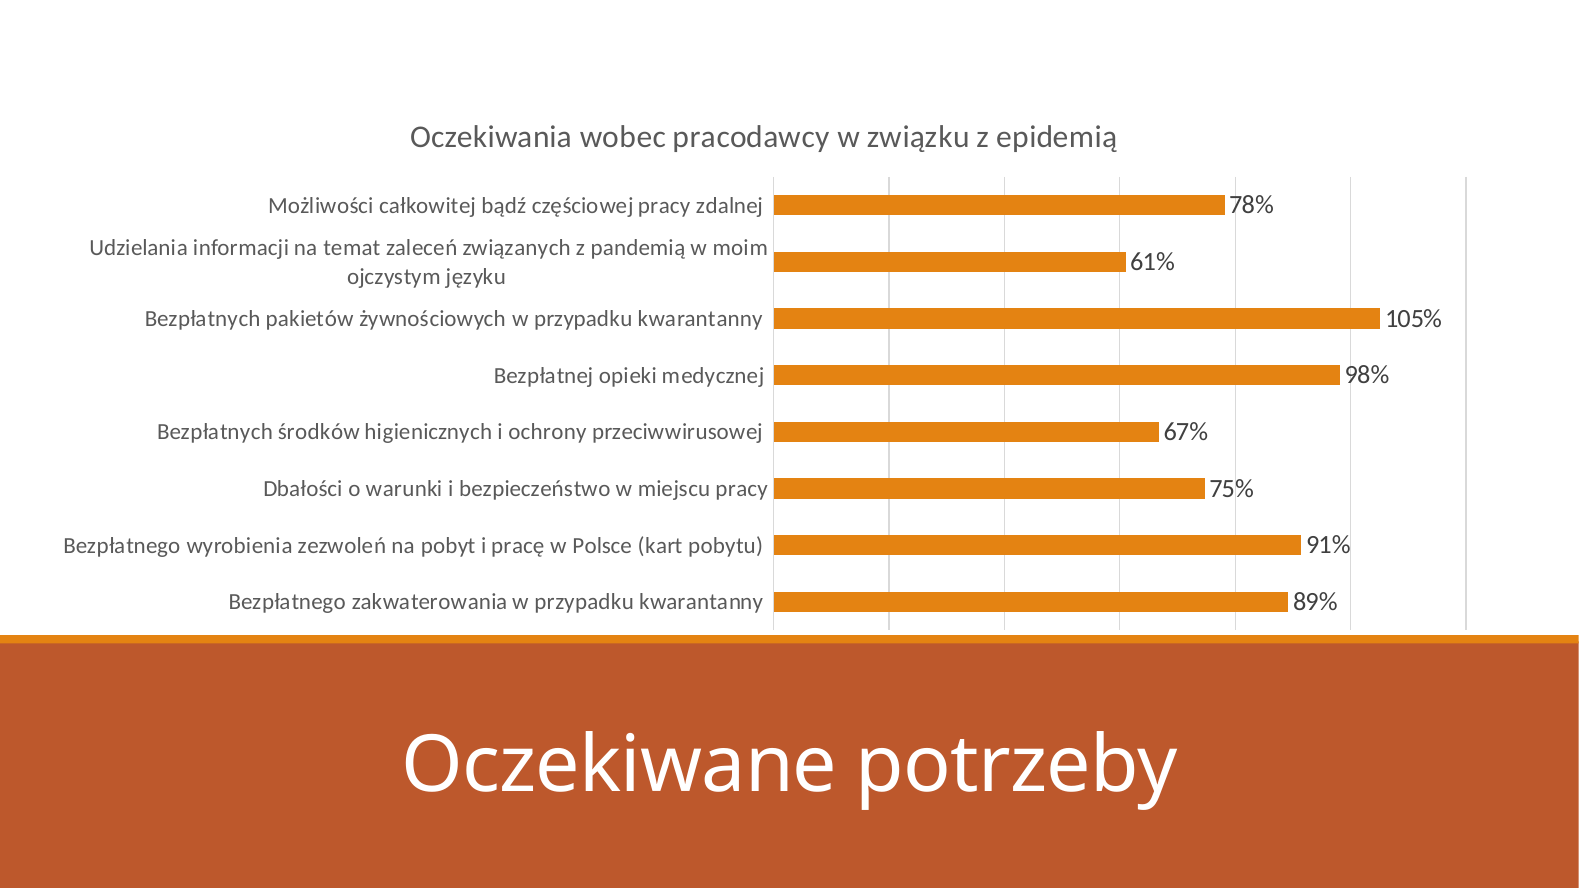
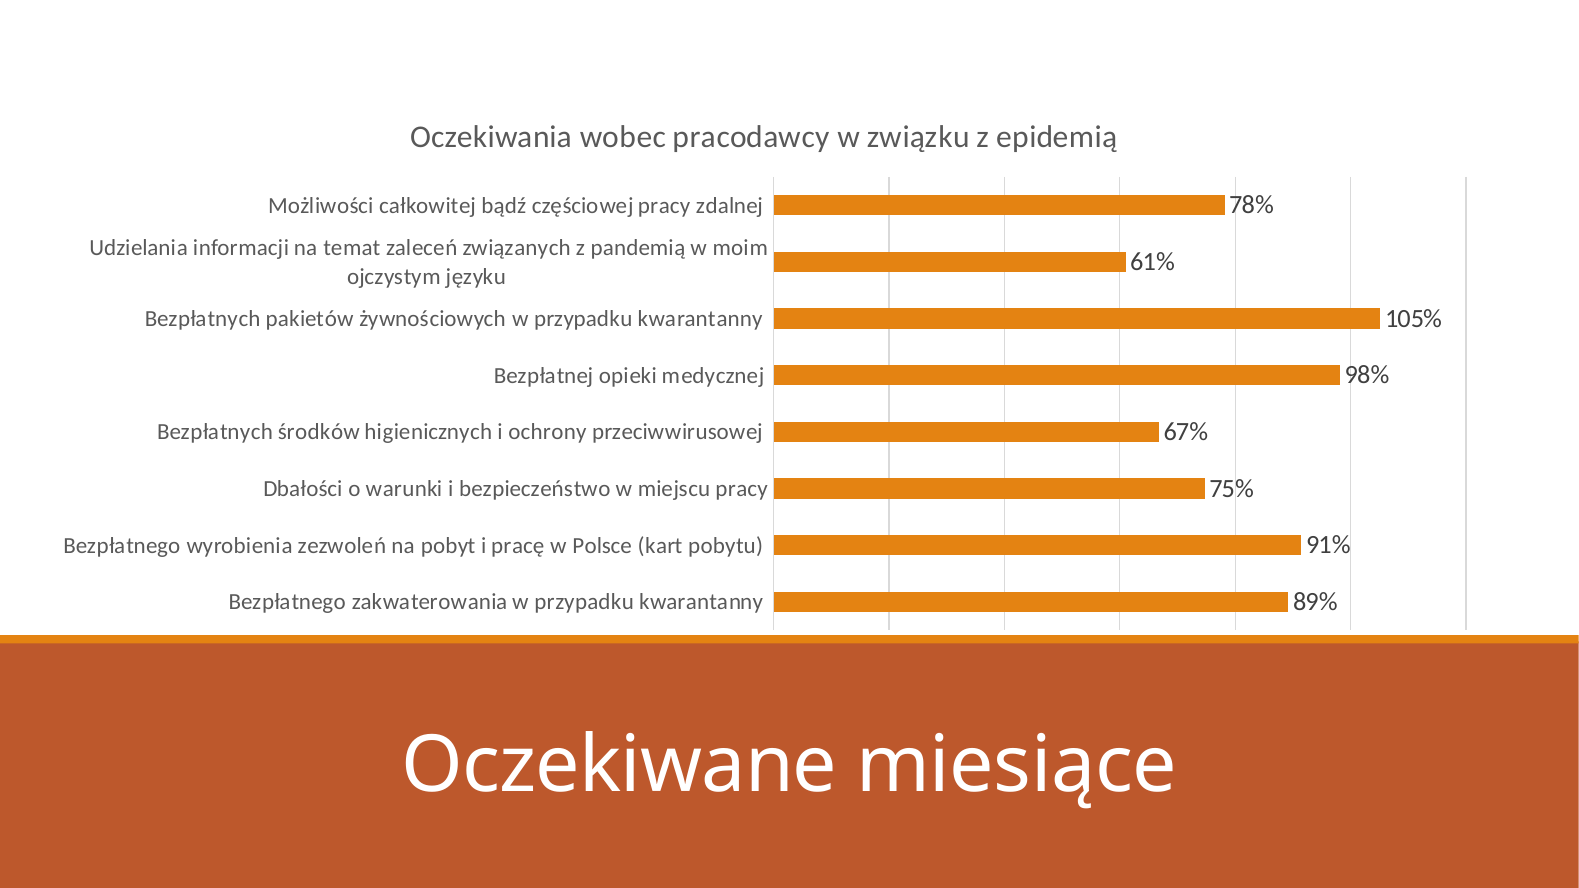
potrzeby: potrzeby -> miesiące (1017, 765)
